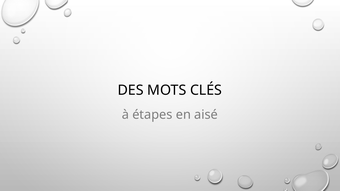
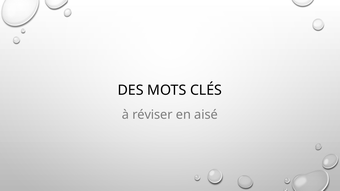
étapes: étapes -> réviser (152, 115)
